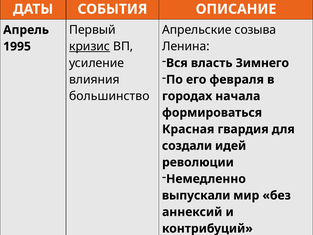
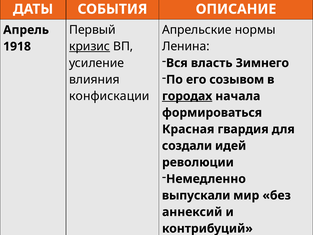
созыва: созыва -> нормы (255, 30)
1995: 1995 -> 1918 (17, 46)
февраля: февраля -> созывом (237, 79)
большинство: большинство -> конфискации (109, 96)
городах underline: none -> present (187, 96)
